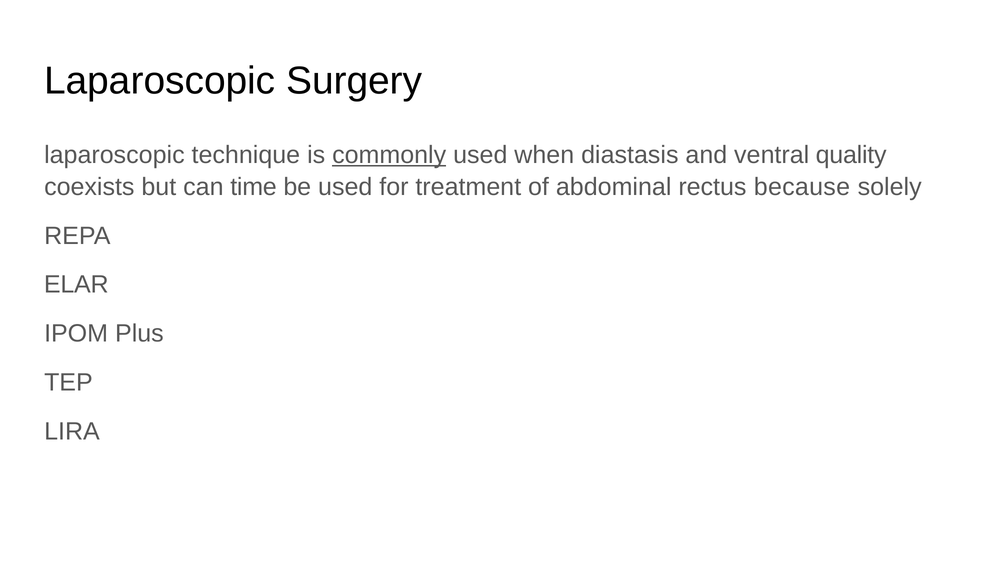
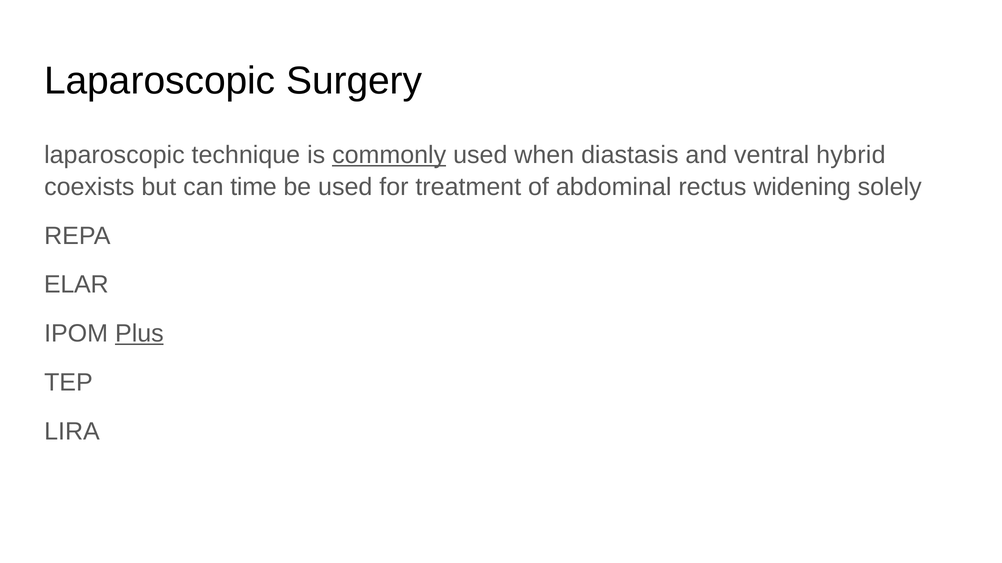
quality: quality -> hybrid (851, 155)
because: because -> widening (802, 187)
Plus underline: none -> present (139, 334)
